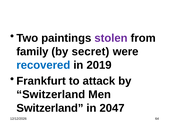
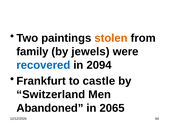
stolen colour: purple -> orange (111, 38)
secret: secret -> jewels (91, 51)
2019: 2019 -> 2094 (99, 65)
attack: attack -> castle (99, 81)
Switzerland: Switzerland -> Abandoned (50, 108)
2047: 2047 -> 2065 (112, 108)
